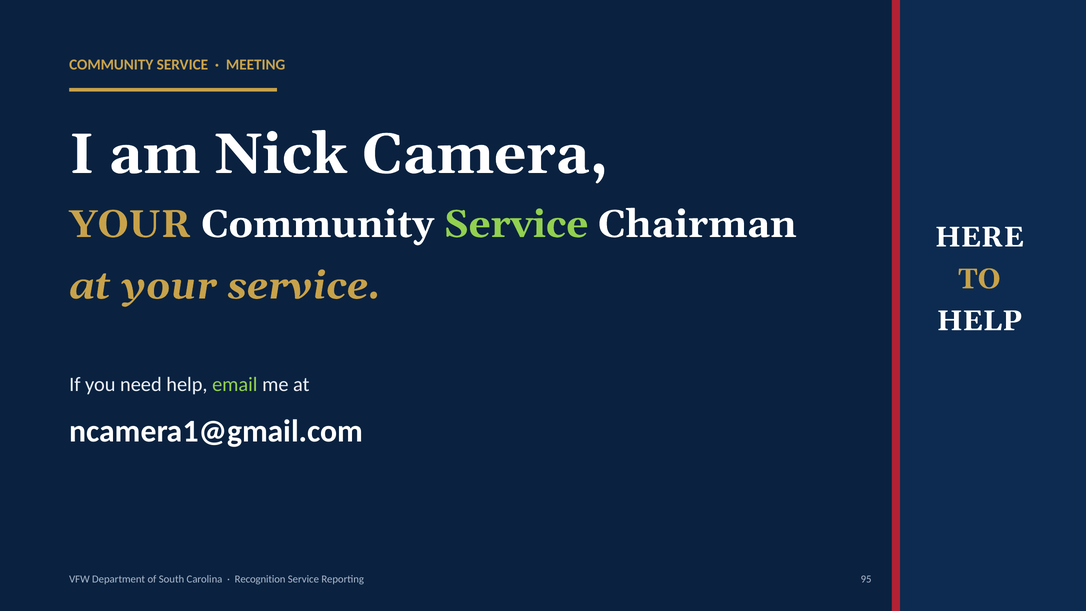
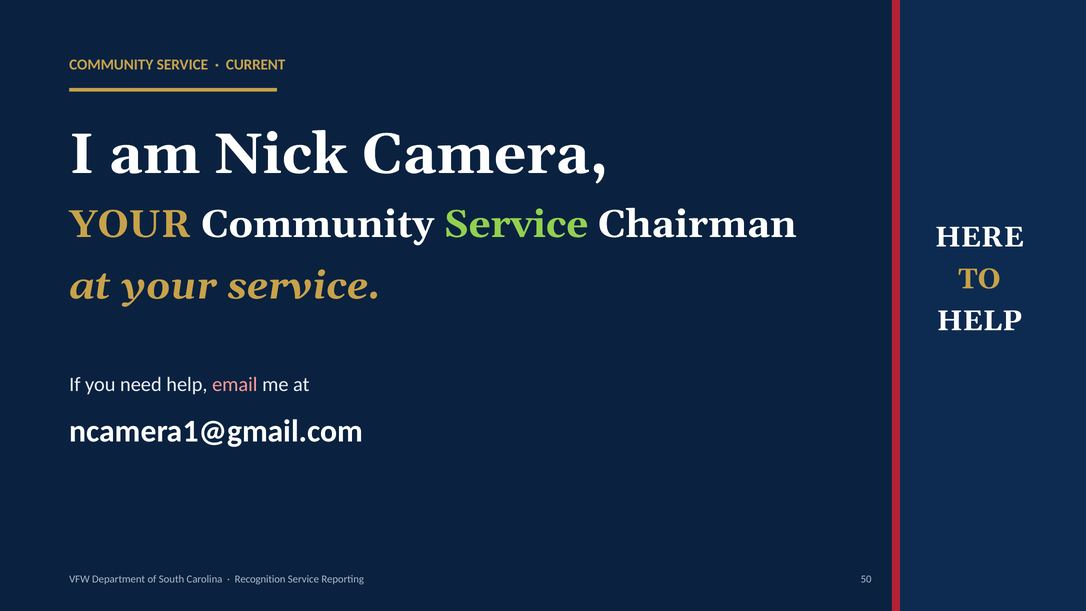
MEETING: MEETING -> CURRENT (256, 65)
email colour: light green -> pink (235, 384)
95: 95 -> 50 (866, 579)
